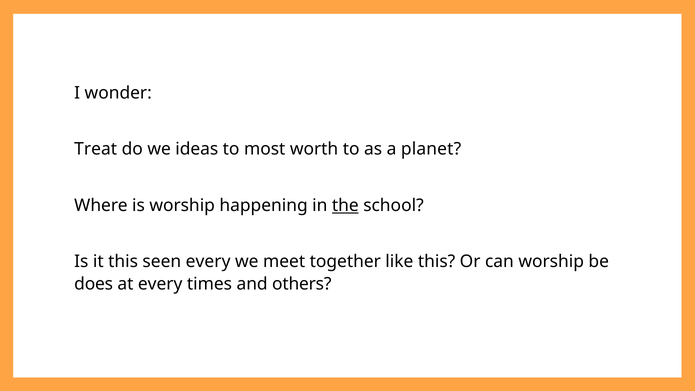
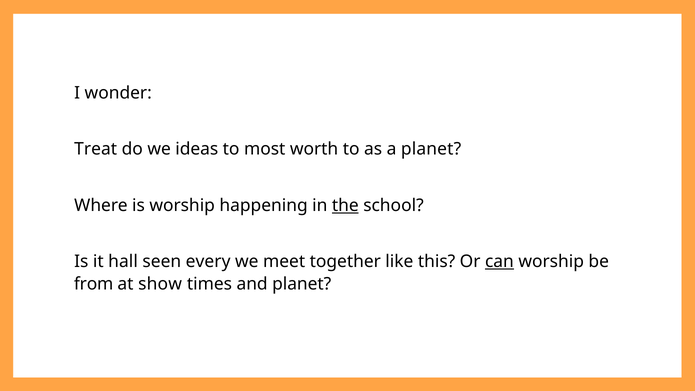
it this: this -> hall (123, 262)
can underline: none -> present (499, 262)
does: does -> from (94, 284)
at every: every -> show (160, 284)
and others: others -> planet (302, 284)
